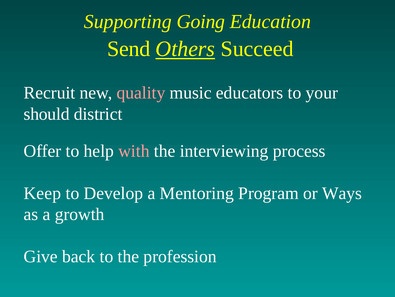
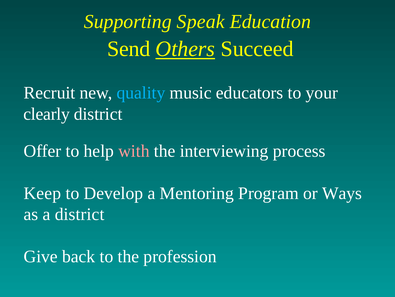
Going: Going -> Speak (201, 21)
quality colour: pink -> light blue (141, 93)
should: should -> clearly (47, 114)
a growth: growth -> district (80, 214)
